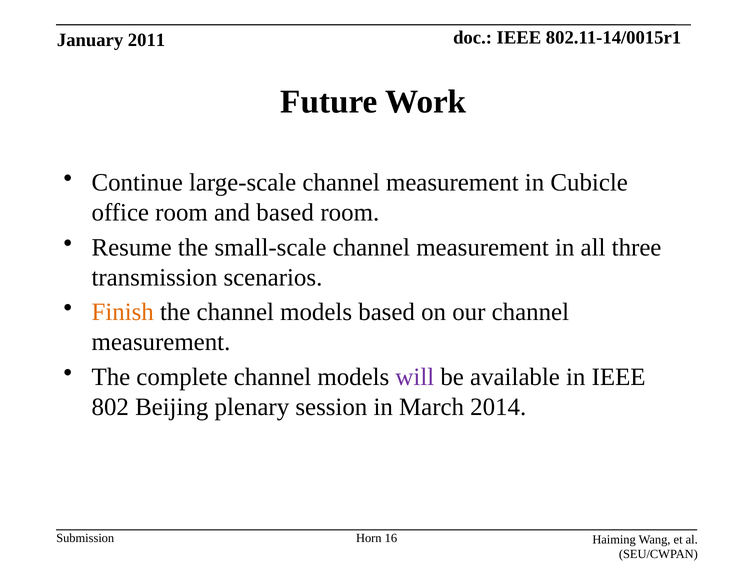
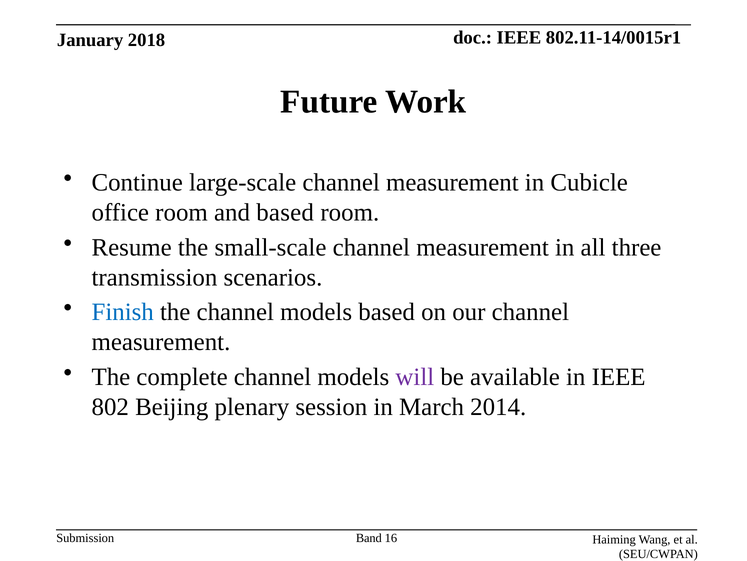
2011: 2011 -> 2018 (147, 40)
Finish colour: orange -> blue (123, 312)
Horn: Horn -> Band (369, 537)
